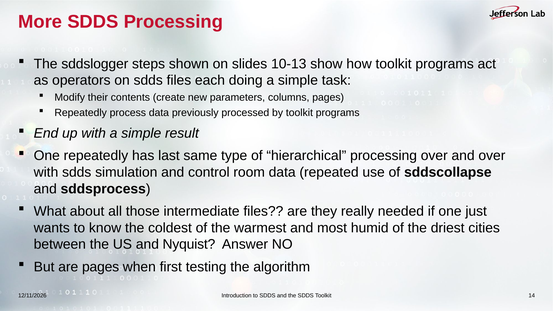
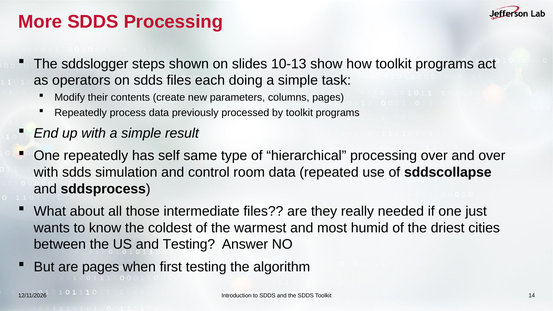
last: last -> self (169, 156)
and Nyquist: Nyquist -> Testing (189, 244)
